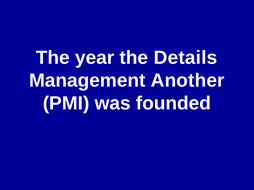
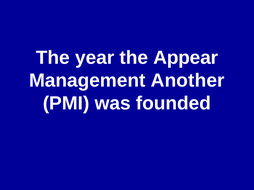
Details: Details -> Appear (186, 58)
